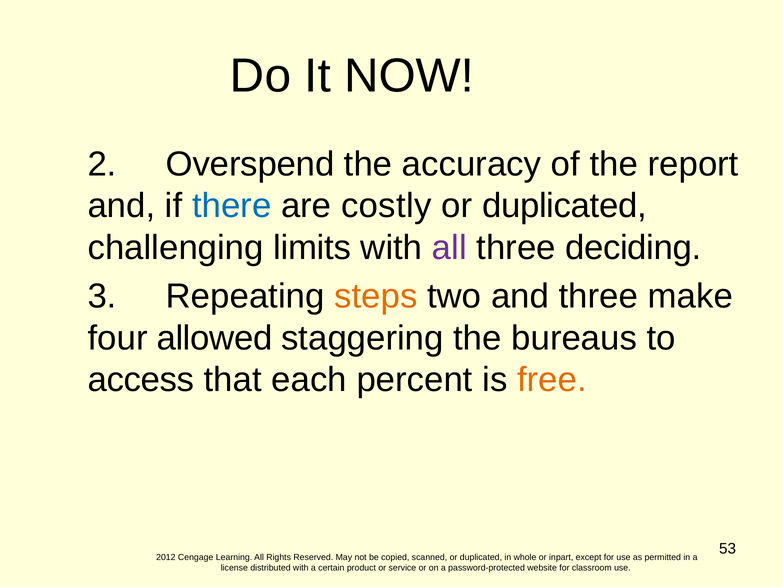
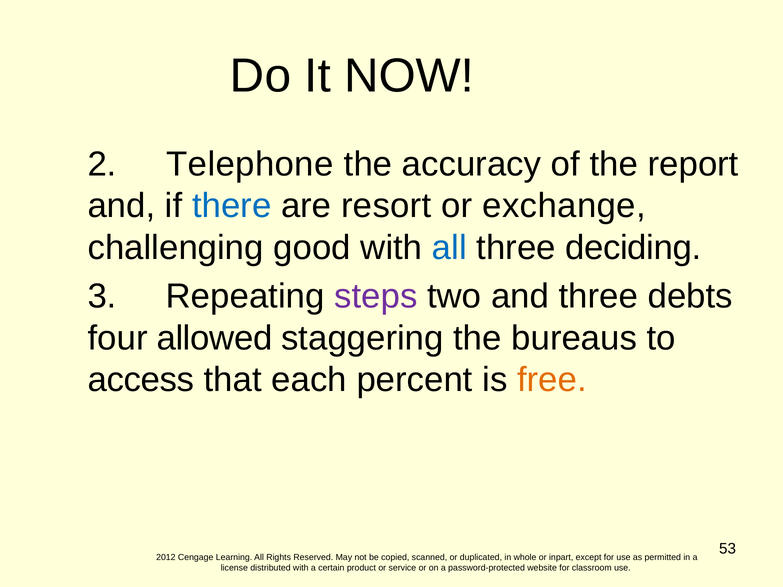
Overspend: Overspend -> Telephone (250, 164)
costly: costly -> resort (386, 206)
duplicated: duplicated -> exchange (564, 206)
limits: limits -> good (312, 248)
all colour: purple -> blue (449, 248)
steps colour: orange -> purple (376, 297)
make: make -> debts (690, 297)
